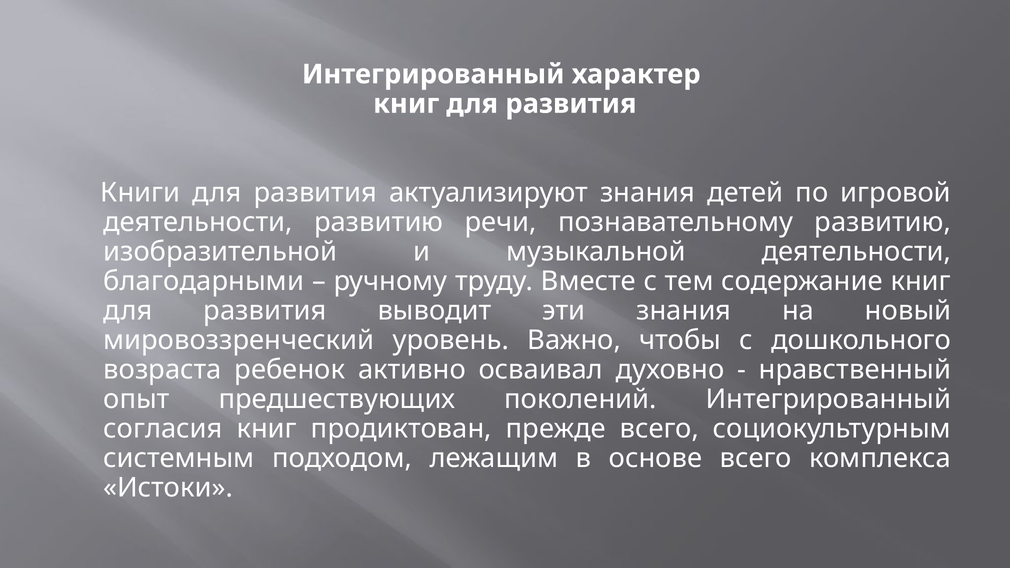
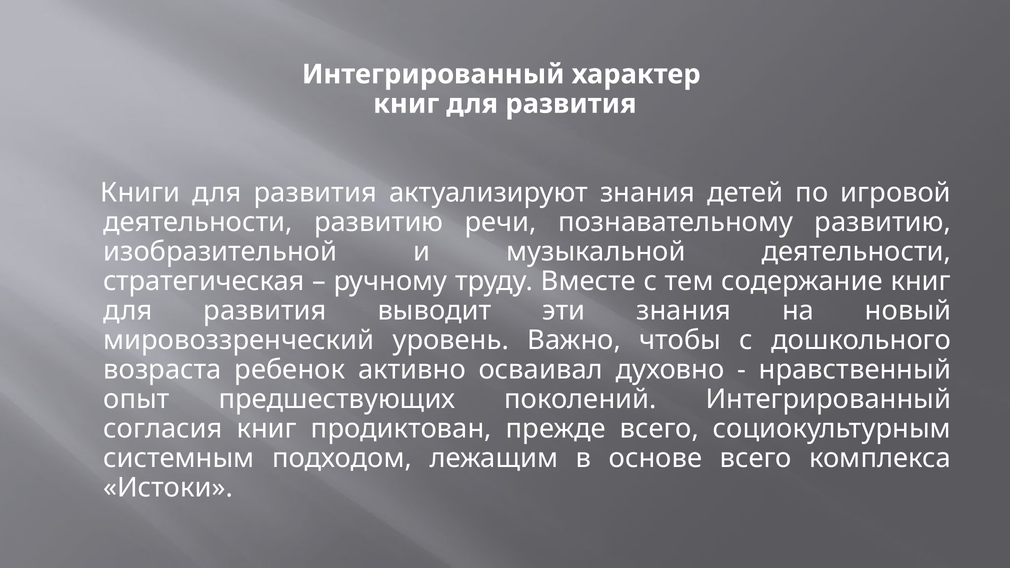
благодарными: благодарными -> стратегическая (204, 281)
